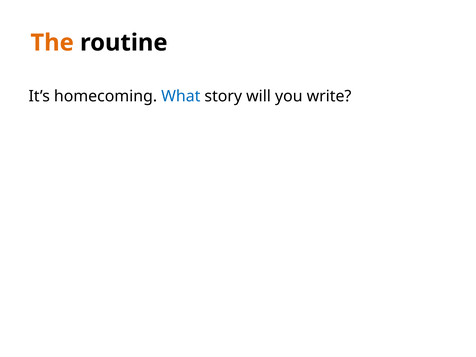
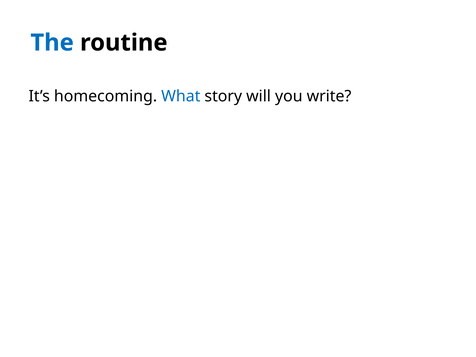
The colour: orange -> blue (52, 43)
